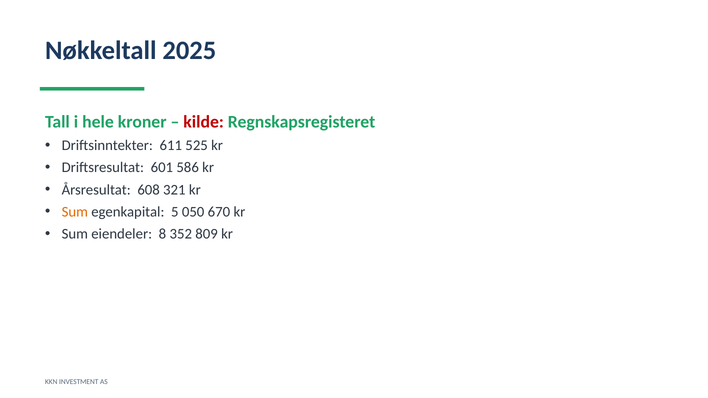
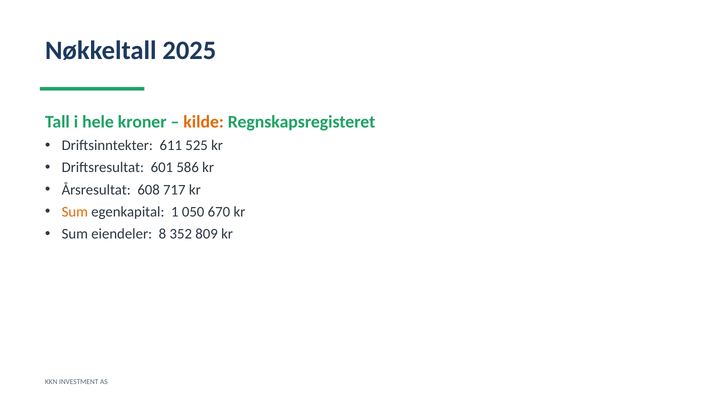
kilde colour: red -> orange (204, 122)
321: 321 -> 717 (174, 190)
5: 5 -> 1 (175, 212)
